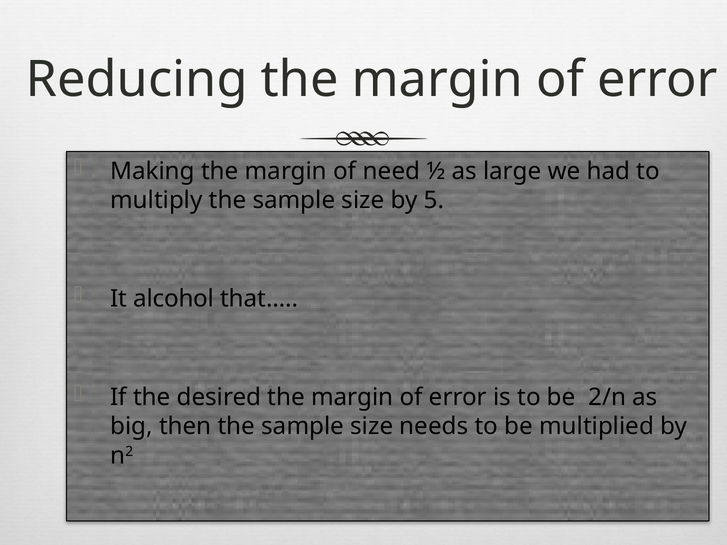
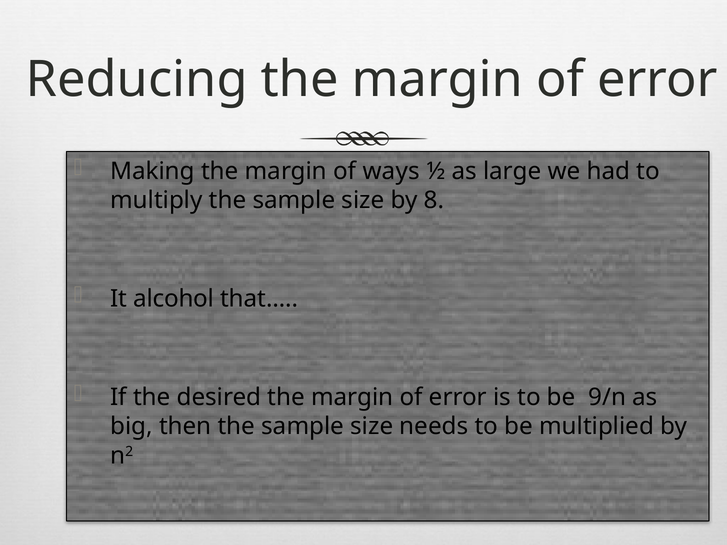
need: need -> ways (391, 171)
5: 5 -> 8 (434, 200)
2/n: 2/n -> 9/n (607, 398)
